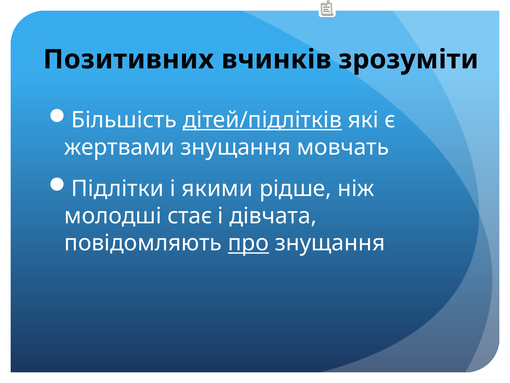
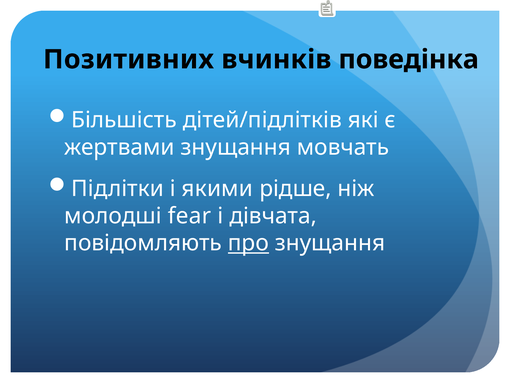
зрозуміти: зрозуміти -> поведінка (409, 59)
дітей/підлітків underline: present -> none (262, 120)
стає: стає -> fear (190, 216)
